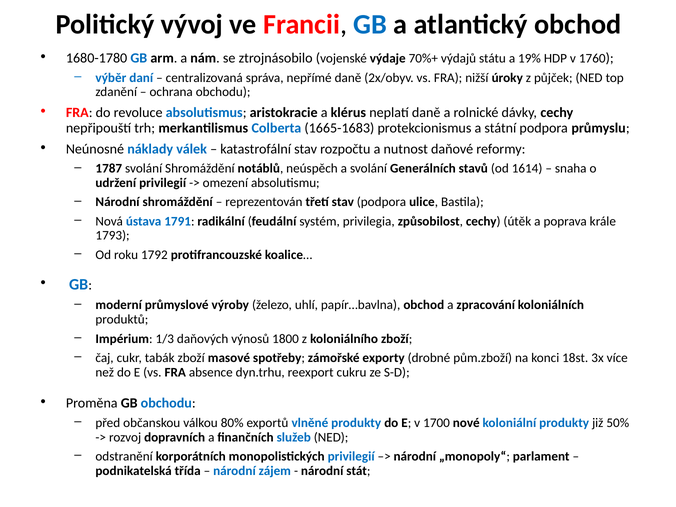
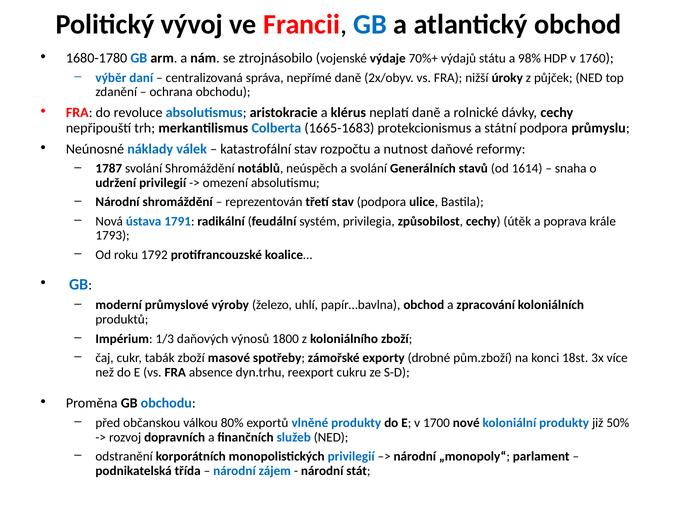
19%: 19% -> 98% (529, 58)
